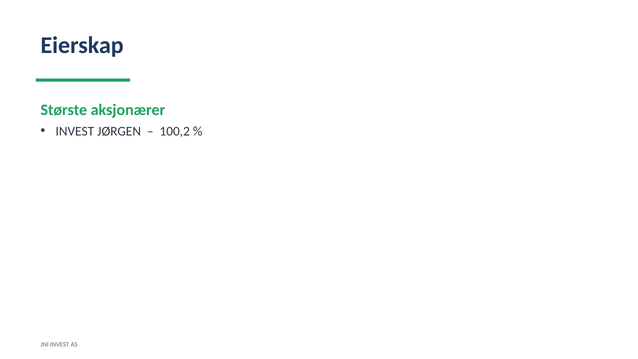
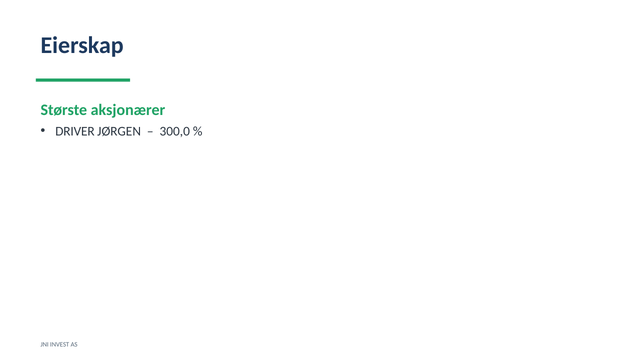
INVEST: INVEST -> DRIVER (75, 131)
100,2: 100,2 -> 300,0 (175, 131)
